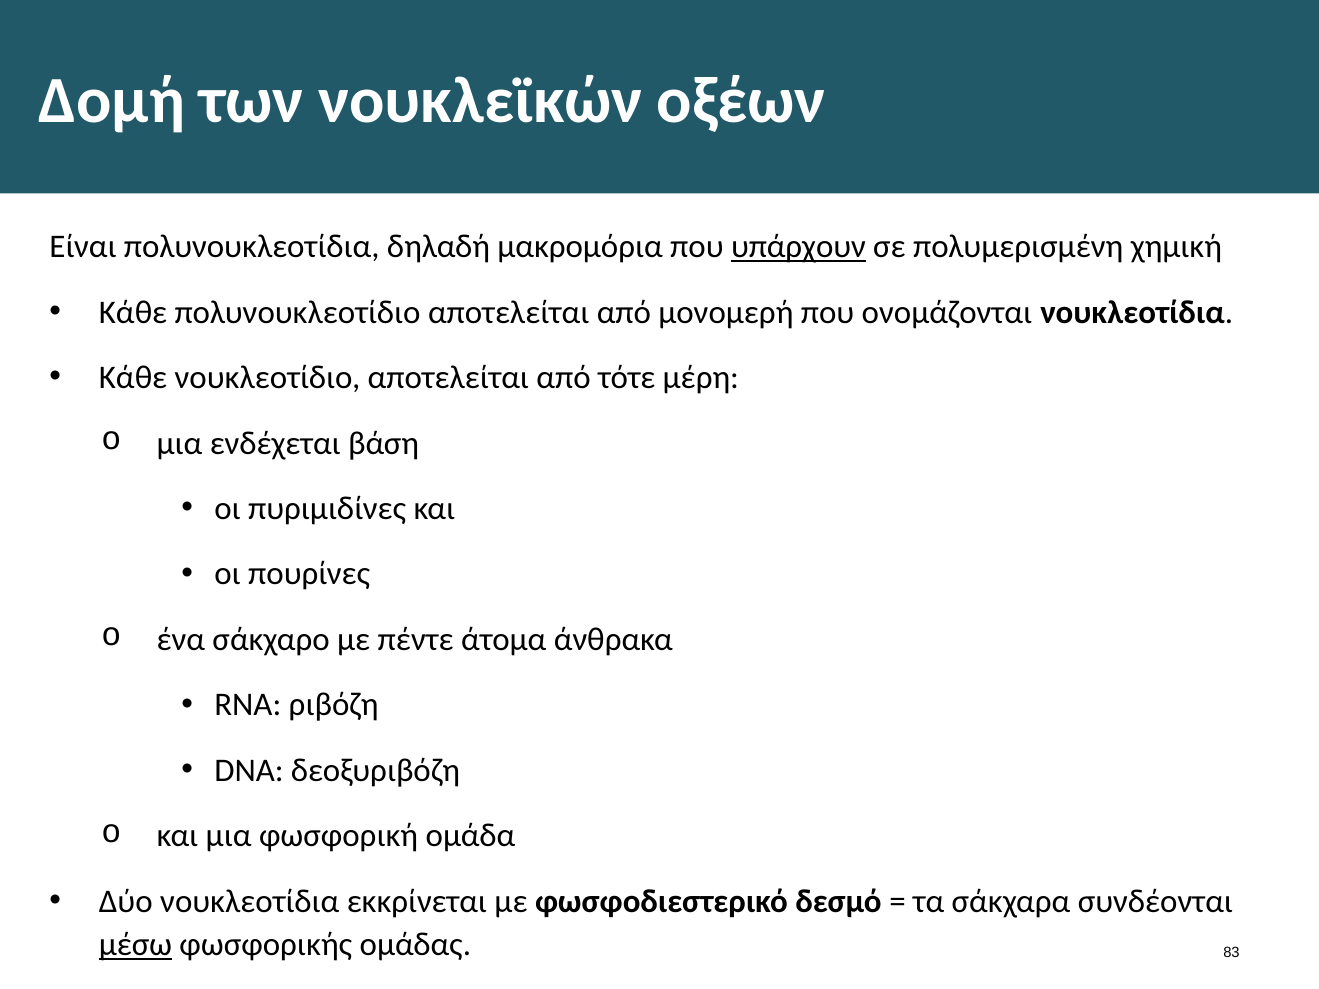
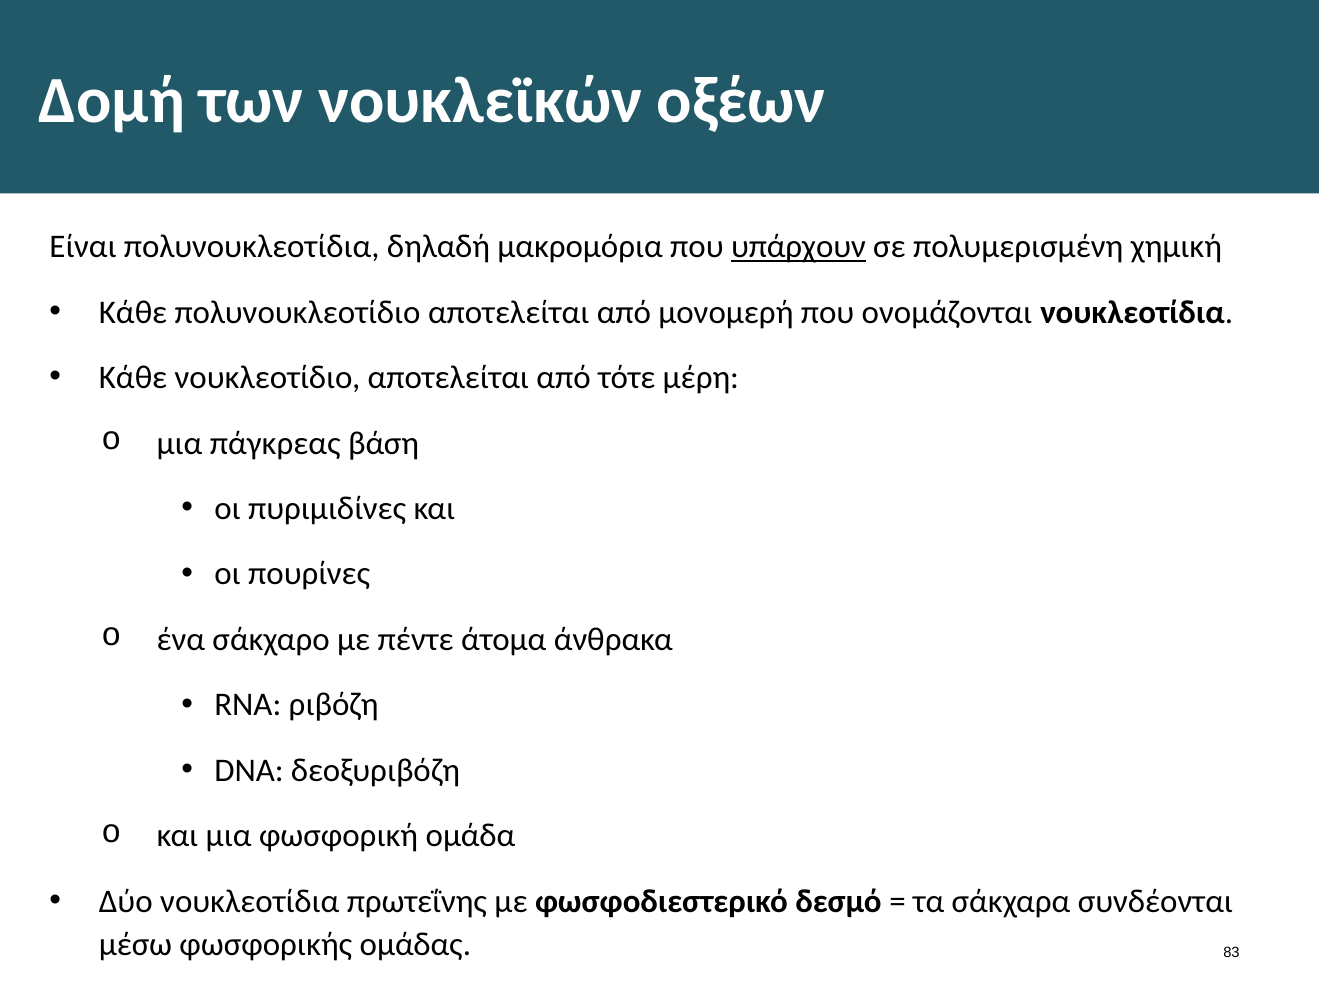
ενδέχεται: ενδέχεται -> πάγκρεας (275, 443)
εκκρίνεται: εκκρίνεται -> πρωτεΐνης (417, 902)
μέσω underline: present -> none (136, 945)
